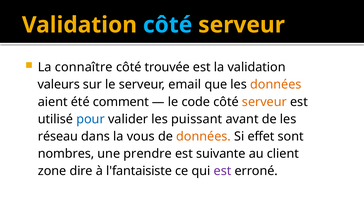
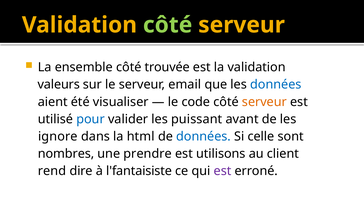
côté colour: light blue -> light green (168, 25)
connaître: connaître -> ensemble (84, 67)
données colour: orange -> blue (276, 84)
comment: comment -> visualiser (121, 102)
réseau: réseau -> ignore (58, 136)
vous: vous -> html (141, 136)
données colour: orange -> blue (204, 136)
effet: effet -> celle (261, 136)
suivante: suivante -> utilisons (221, 153)
zone: zone -> rend (52, 171)
